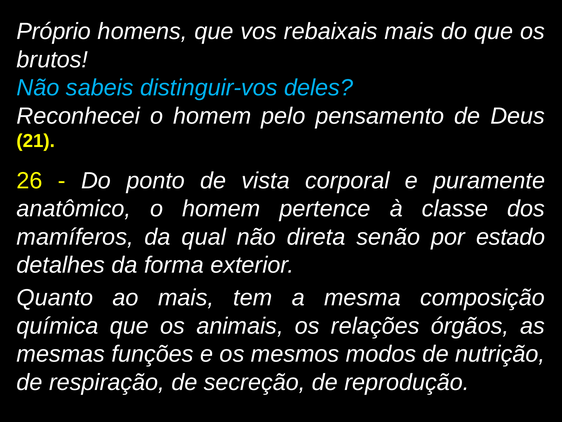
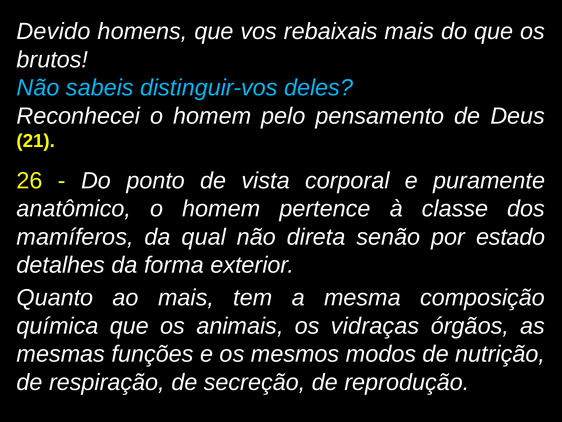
Próprio: Próprio -> Devido (54, 32)
relações: relações -> vidraças (375, 326)
